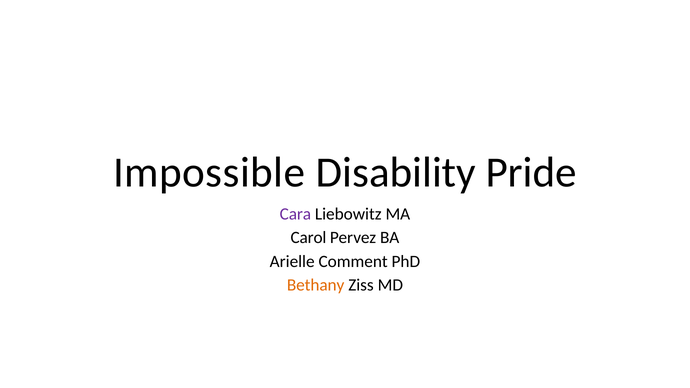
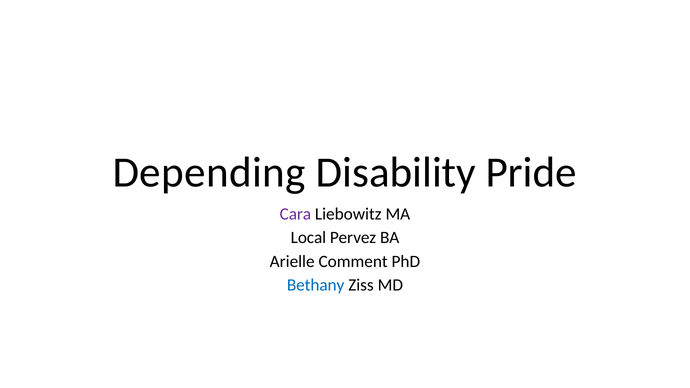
Impossible: Impossible -> Depending (209, 172)
Carol: Carol -> Local (308, 238)
Bethany colour: orange -> blue (316, 285)
